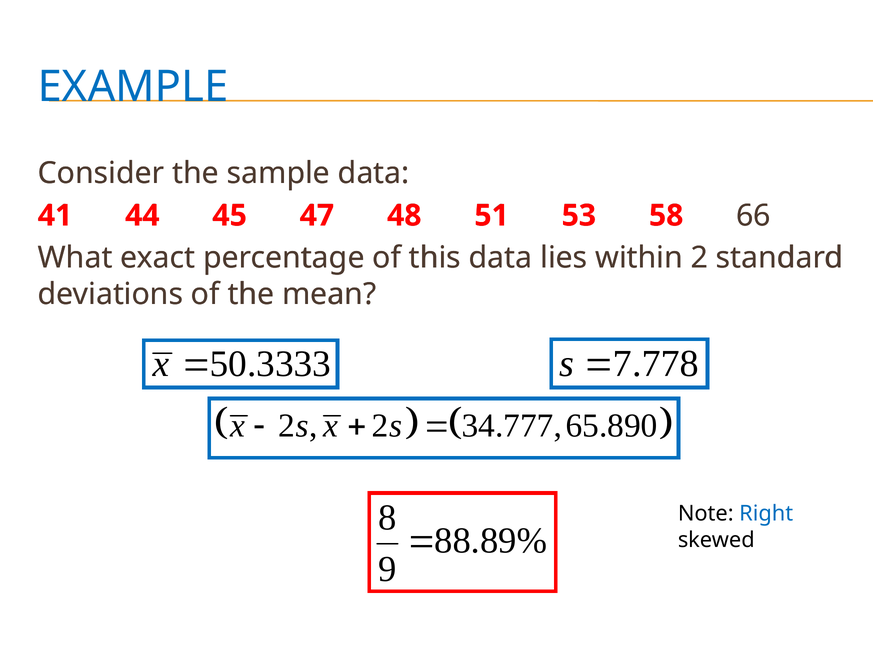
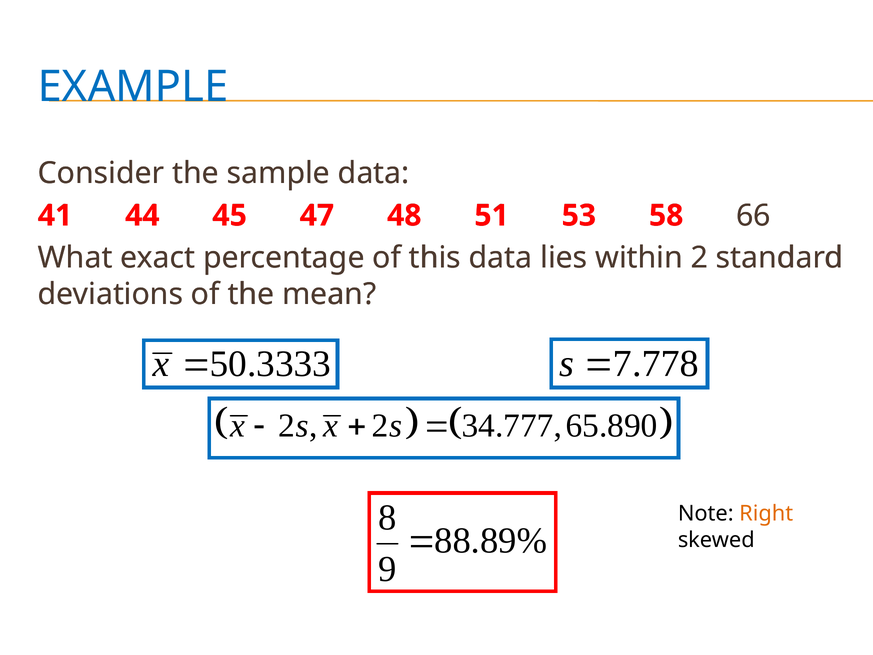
Right colour: blue -> orange (766, 514)
